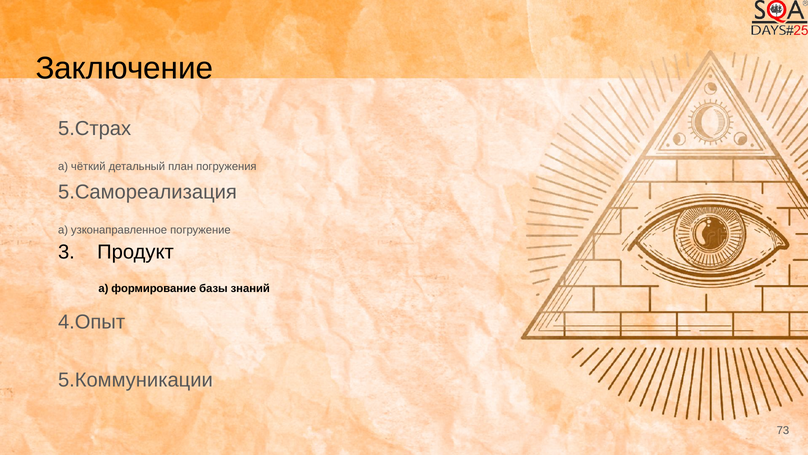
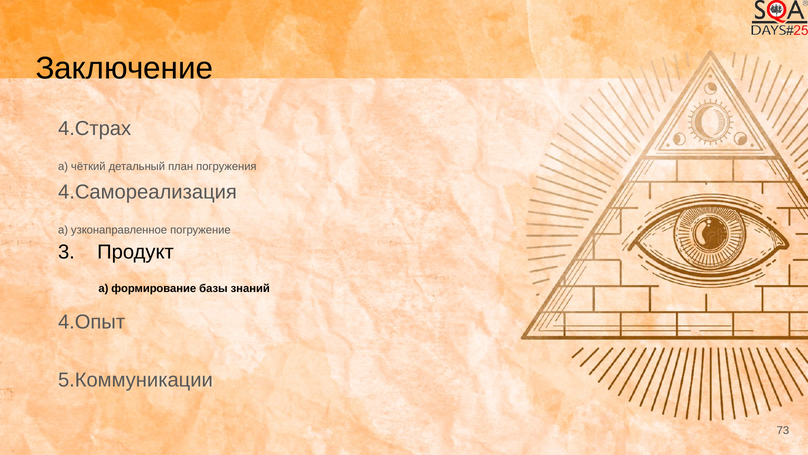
5.Страх: 5.Страх -> 4.Страх (95, 128)
5.Самореализация: 5.Самореализация -> 4.Самореализация (147, 192)
